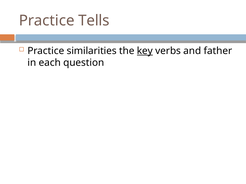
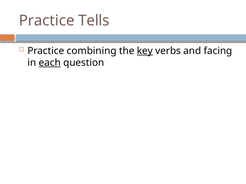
similarities: similarities -> combining (92, 51)
father: father -> facing (218, 51)
each underline: none -> present (50, 63)
